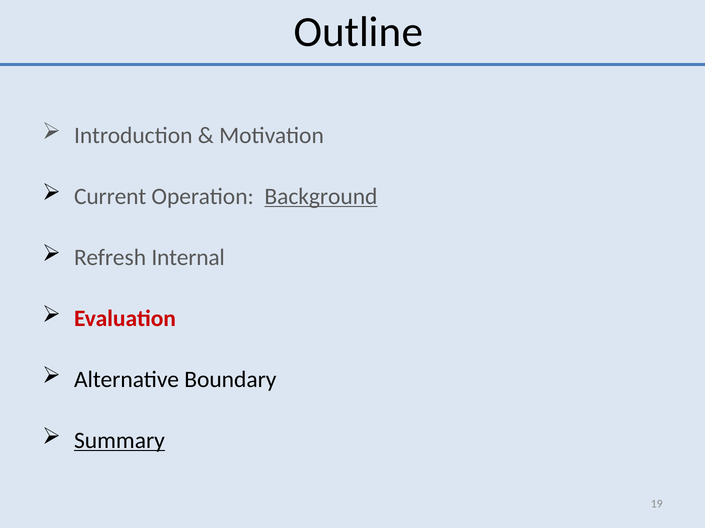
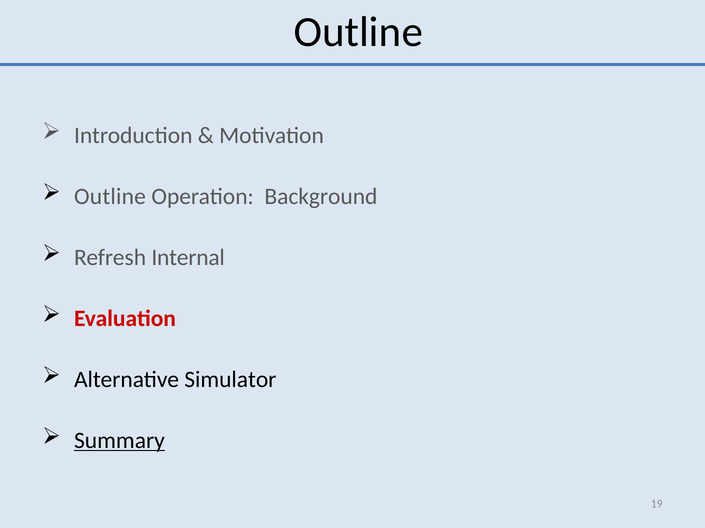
Current: Current -> Outline (110, 197)
Background underline: present -> none (321, 197)
Boundary: Boundary -> Simulator (230, 380)
